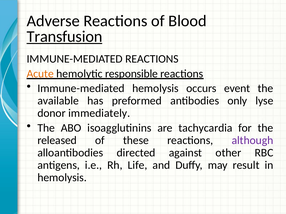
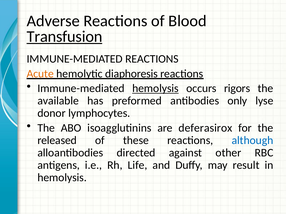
responsible: responsible -> diaphoresis (131, 74)
hemolysis underline: none -> present (155, 89)
event: event -> rigors (237, 89)
immediately: immediately -> lymphocytes (99, 113)
tachycardia: tachycardia -> deferasirox (205, 128)
although colour: purple -> blue (252, 141)
